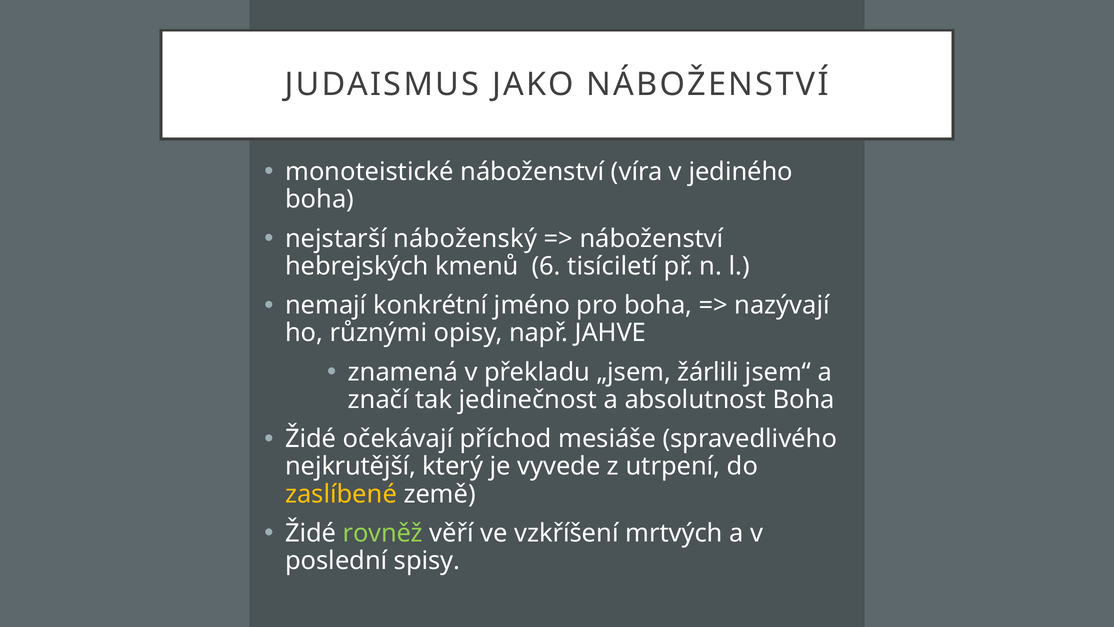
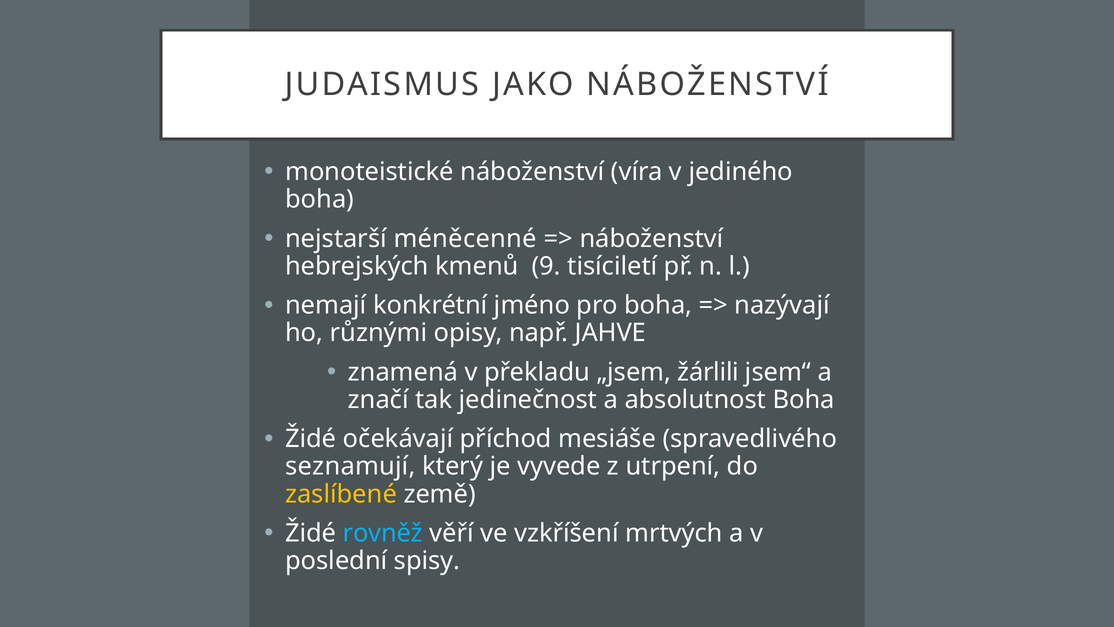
náboženský: náboženský -> méněcenné (465, 238)
6: 6 -> 9 (546, 266)
nejkrutější: nejkrutější -> seznamují (350, 466)
rovněž colour: light green -> light blue (383, 533)
